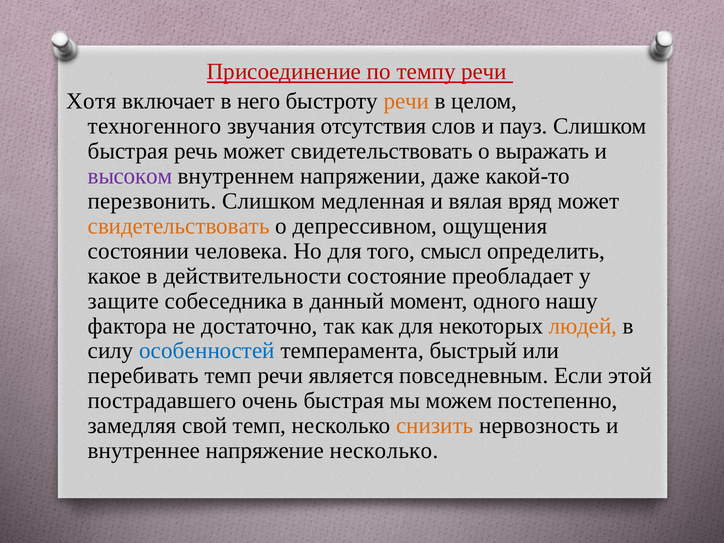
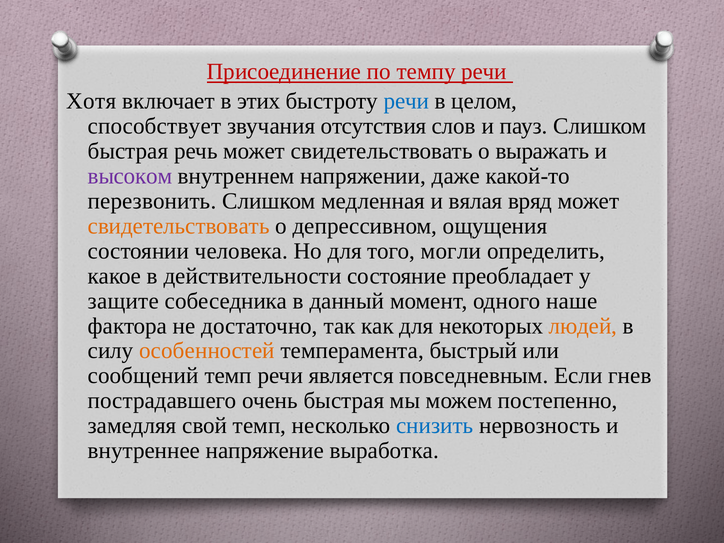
него: него -> этих (259, 101)
речи colour: orange -> blue (406, 101)
техногенного: техногенного -> способствует (155, 126)
смысл: смысл -> могли (451, 251)
нашу: нашу -> наше (572, 301)
особенностей colour: blue -> orange (207, 351)
перебивать: перебивать -> сообщений (143, 376)
этой: этой -> гнев (630, 376)
снизить colour: orange -> blue (435, 426)
напряжение несколько: несколько -> выработка (384, 451)
